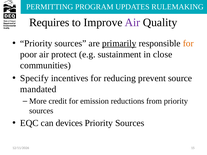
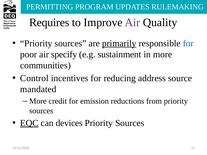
for colour: orange -> blue (188, 43)
protect: protect -> specify (64, 54)
in close: close -> more (163, 54)
Specify: Specify -> Control (34, 78)
prevent: prevent -> address (152, 78)
EQC underline: none -> present (29, 123)
